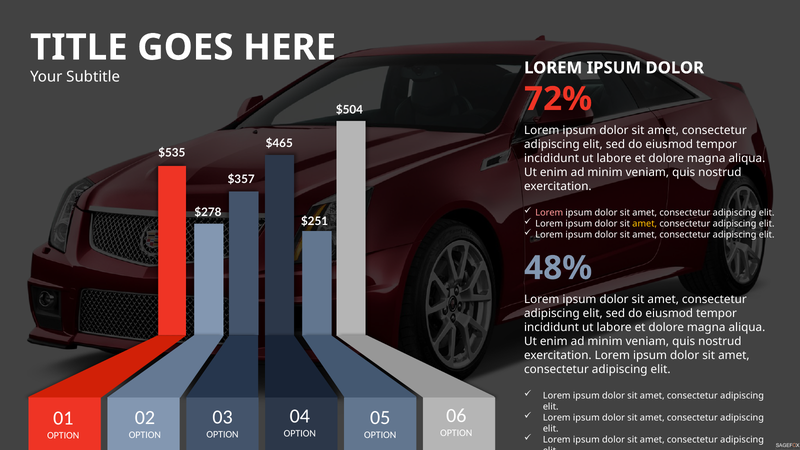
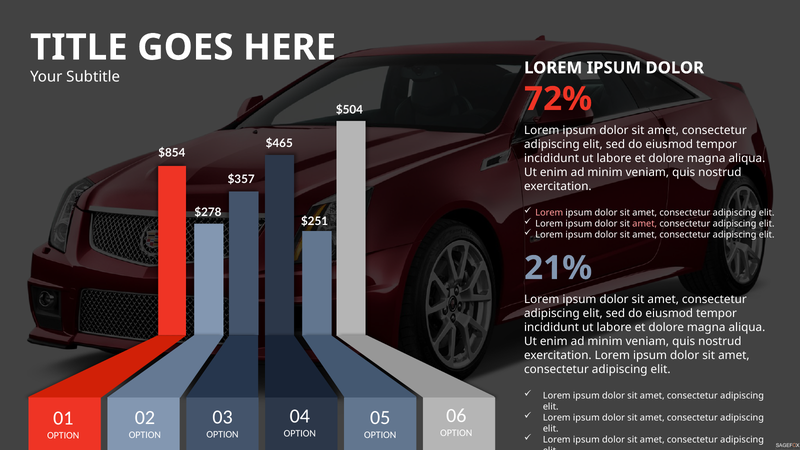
$535: $535 -> $854 (172, 153)
amet colour: yellow -> pink (645, 224)
48%: 48% -> 21% (558, 268)
